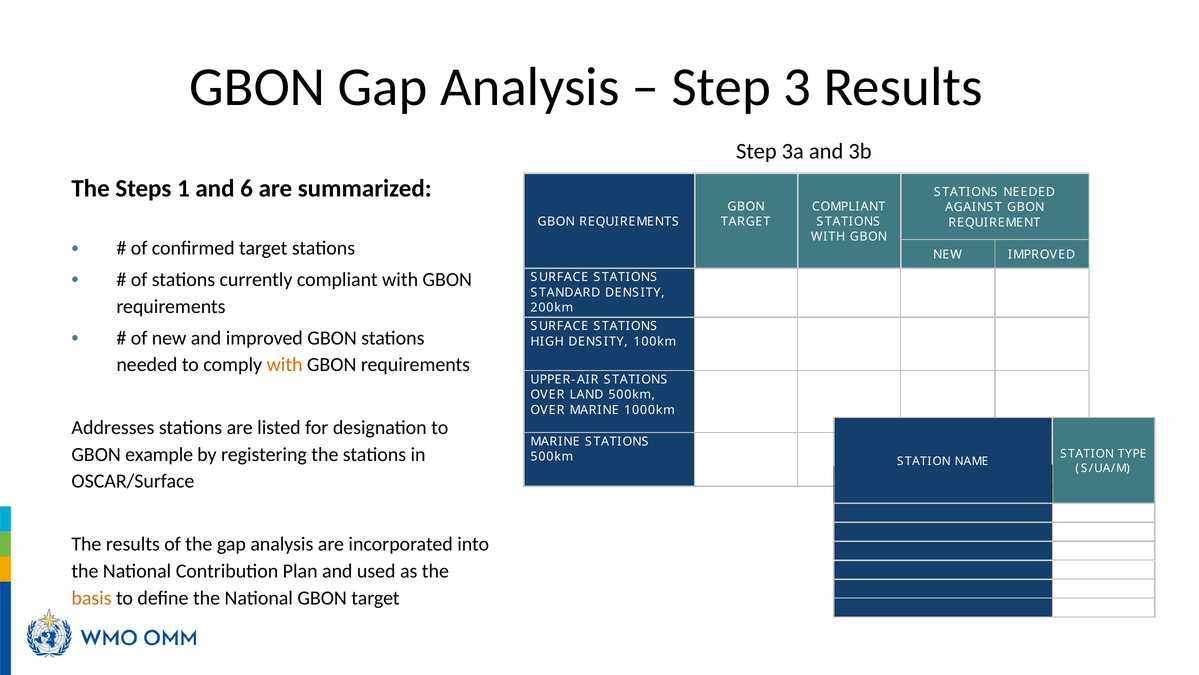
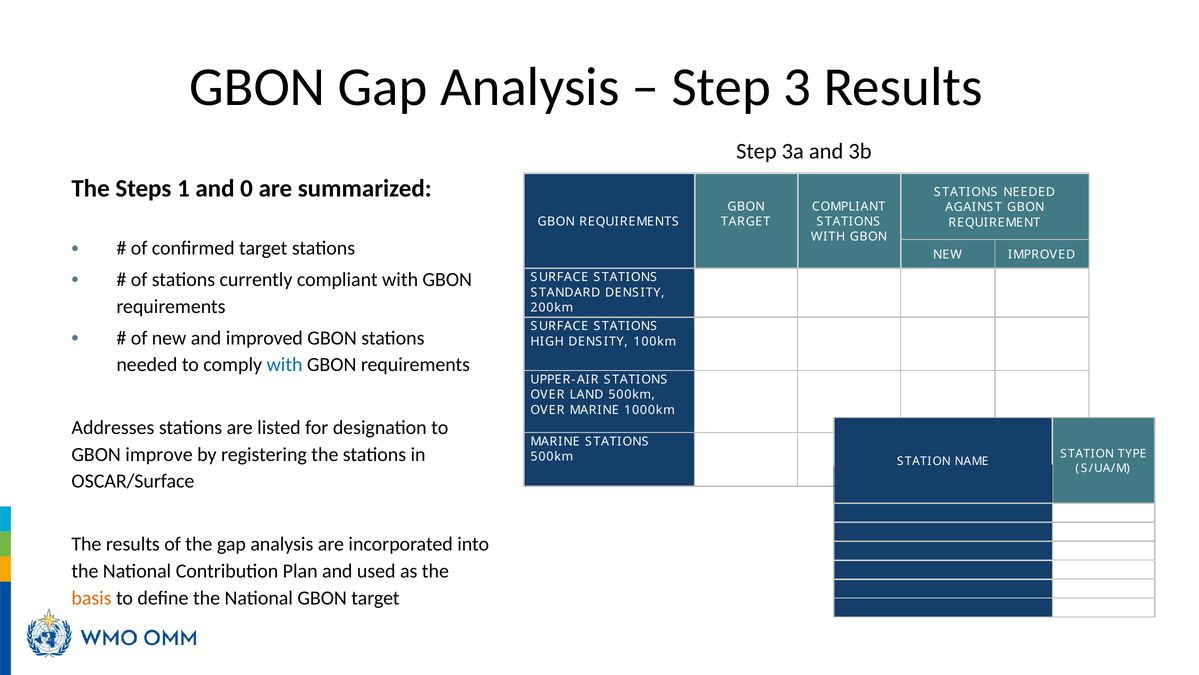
6: 6 -> 0 (247, 188)
with colour: orange -> blue (285, 365)
example: example -> improve (159, 454)
